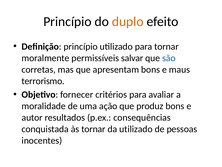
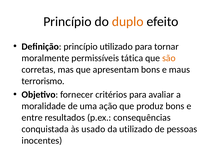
salvar: salvar -> tática (132, 58)
são colour: blue -> orange (169, 58)
autor: autor -> entre (32, 117)
às tornar: tornar -> usado (93, 129)
